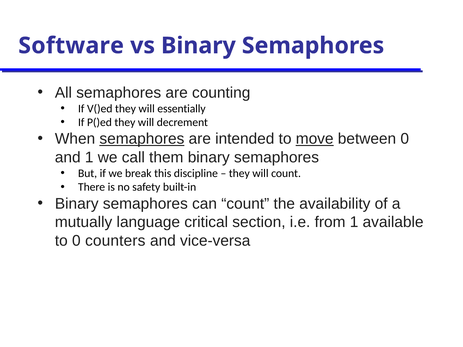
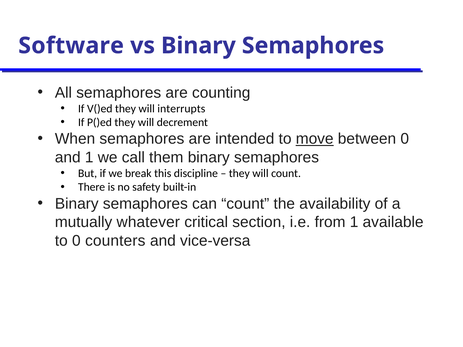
essentially: essentially -> interrupts (181, 109)
semaphores underline: present -> none (142, 139)
language: language -> whatever (148, 222)
